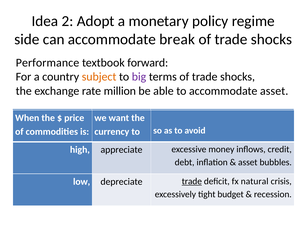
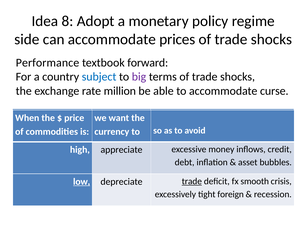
2: 2 -> 8 (67, 21)
break: break -> prices (177, 39)
subject colour: orange -> blue (99, 77)
accommodate asset: asset -> curse (274, 91)
low underline: none -> present (82, 182)
natural: natural -> smooth (255, 181)
budget: budget -> foreign (231, 194)
